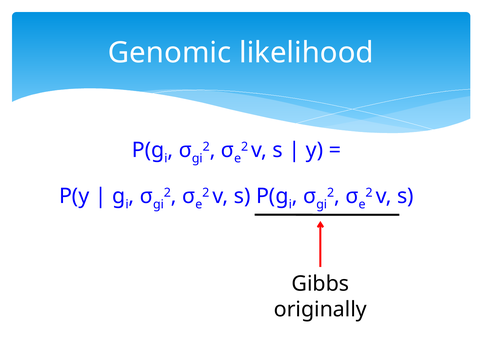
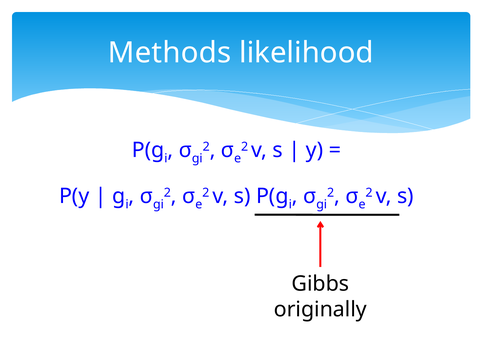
Genomic: Genomic -> Methods (170, 53)
